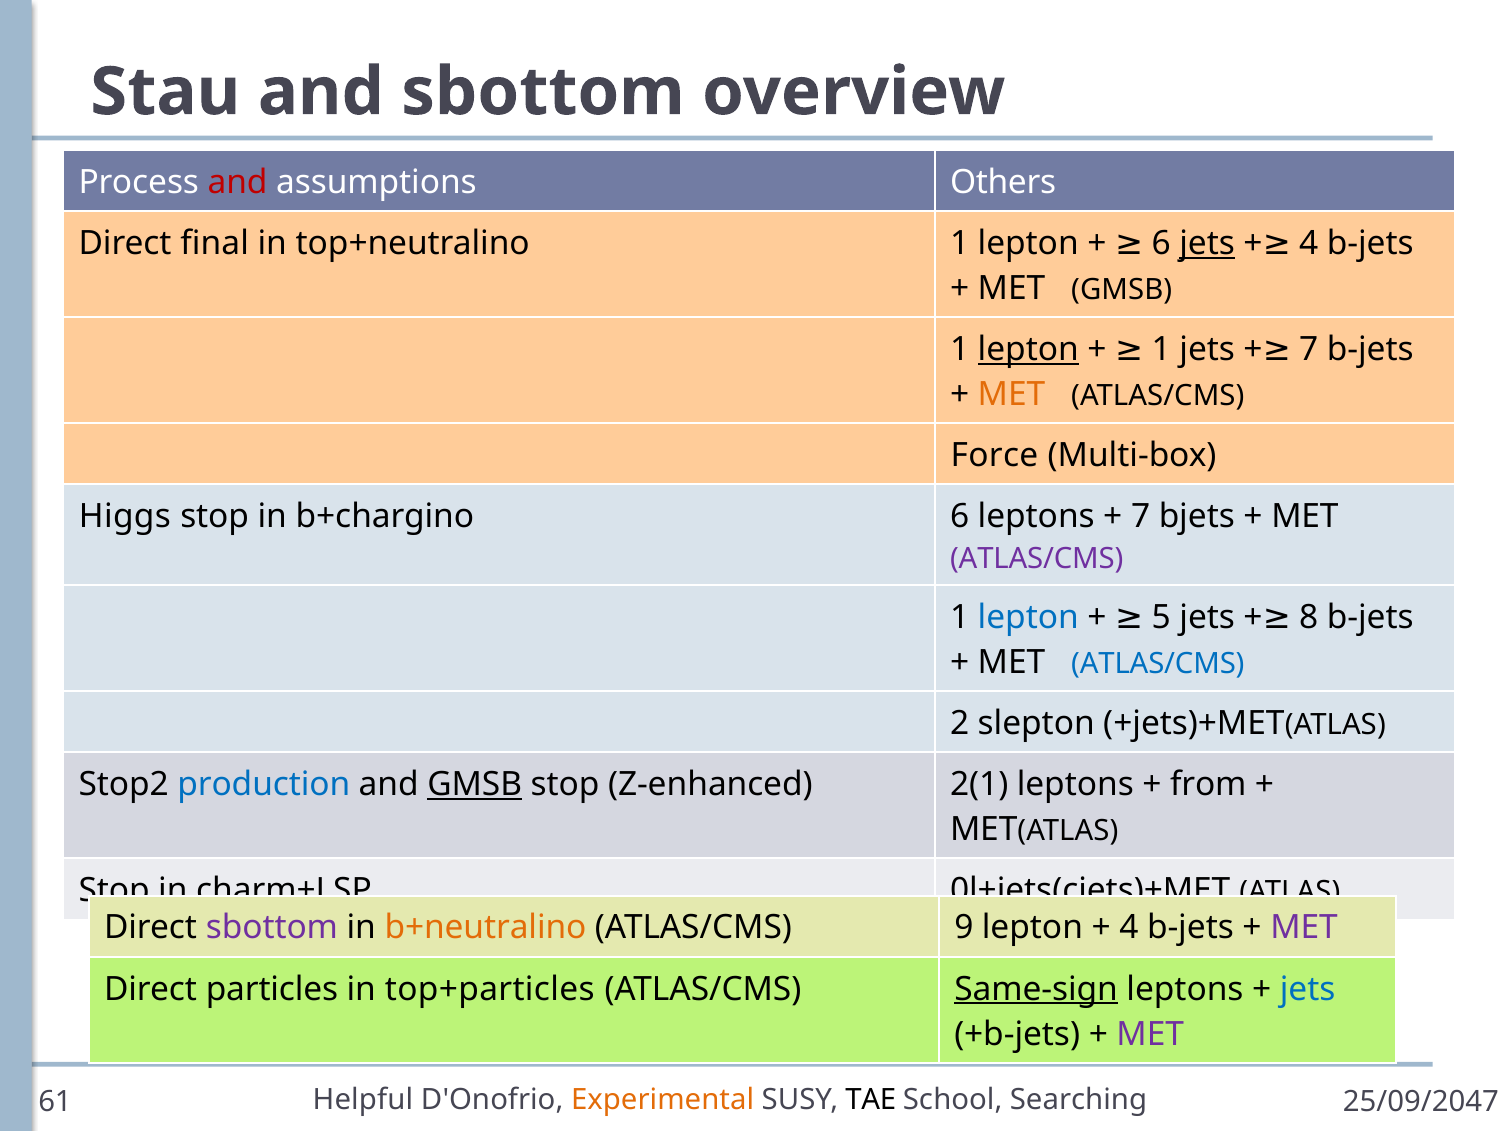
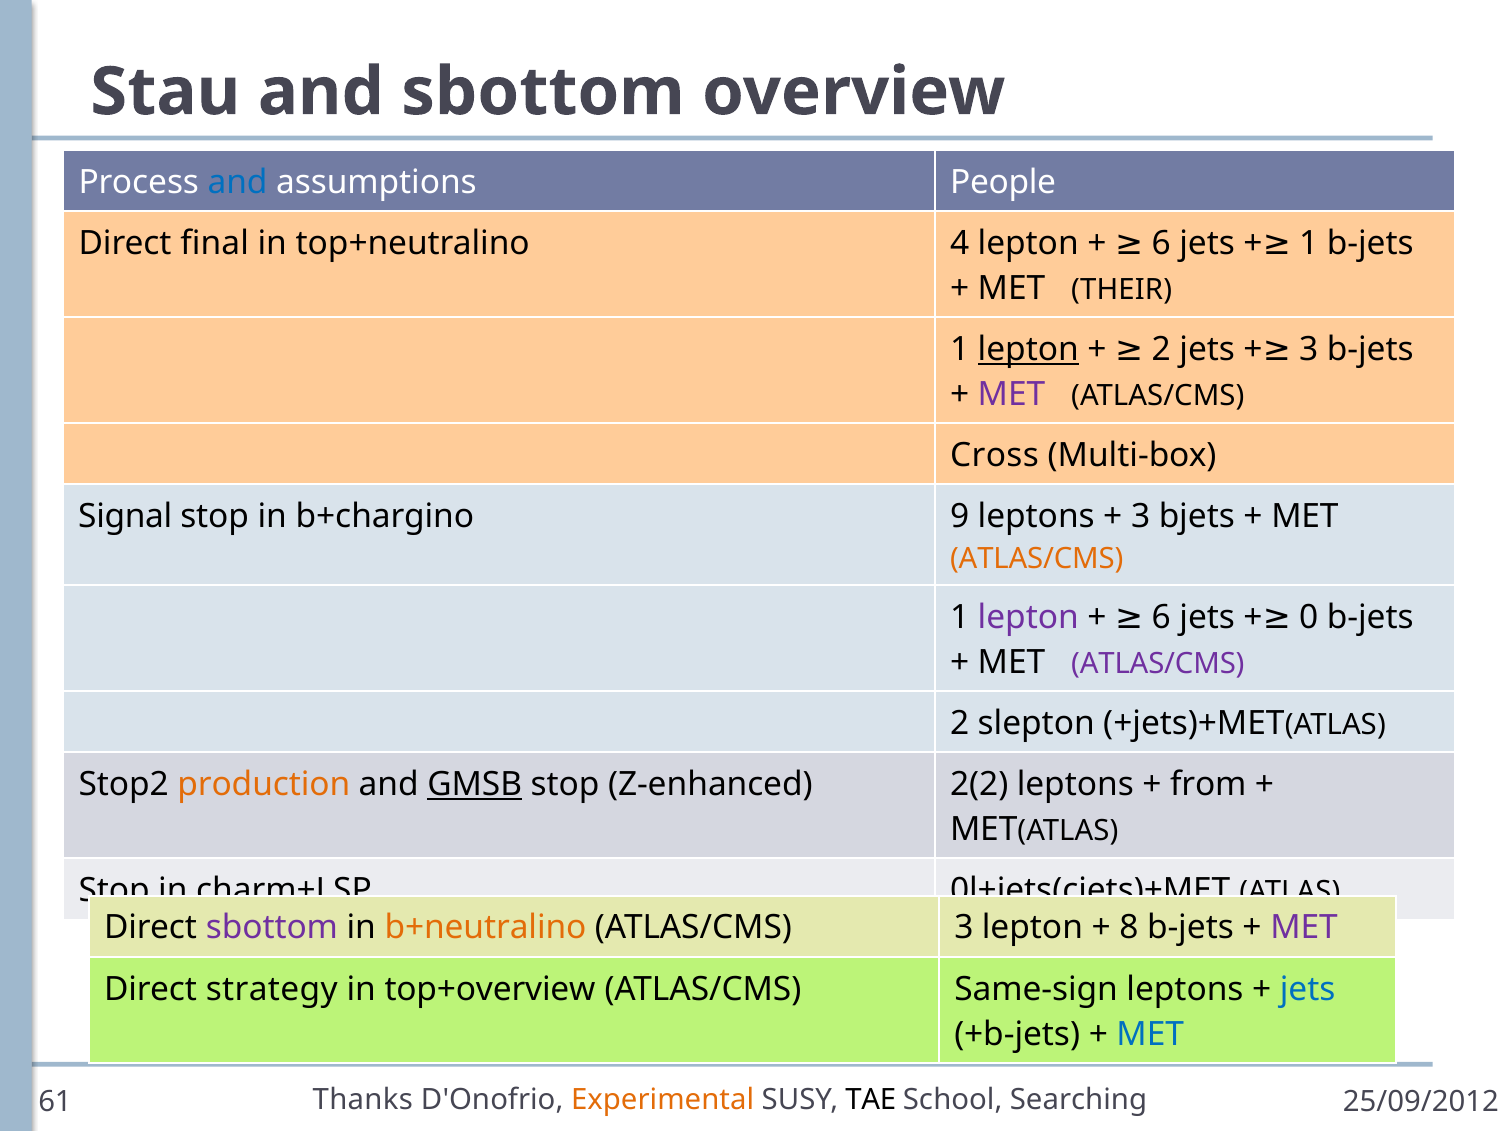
and colour: red -> blue (238, 182)
Others: Others -> People (1003, 182)
top+neutralino 1: 1 -> 4 (960, 243)
jets underline: present -> none (1207, 243)
4: 4 -> 1 (1309, 243)
MET GMSB: GMSB -> THEIR (1122, 290)
1: 1 -> 2 (1161, 349)
7: 7 -> 3 (1309, 349)
MET colour: orange -> purple (1012, 395)
Force: Force -> Cross (994, 455)
Higgs: Higgs -> Signal (125, 517)
b+chargino 6: 6 -> 9 (960, 517)
7: 7 -> 3 (1141, 517)
ATLAS/CMS colour: purple -> orange (1037, 559)
lepton colour: blue -> purple (1028, 617)
5: 5 -> 6 (1161, 617)
8: 8 -> 0 (1309, 617)
ATLAS/CMS colour: blue -> purple (1158, 664)
production colour: blue -> orange (264, 784)
2(1: 2(1 -> 2(2 (979, 784)
ATLAS/CMS 9: 9 -> 3 (964, 928)
4: 4 -> 8 (1129, 928)
particles: particles -> strategy (272, 989)
top+particles: top+particles -> top+overview (490, 989)
Same-sign underline: present -> none (1036, 989)
MET colour: purple -> blue (1150, 1035)
Helpful: Helpful -> Thanks (363, 1100)
25/09/2047: 25/09/2047 -> 25/09/2012 (1421, 1102)
